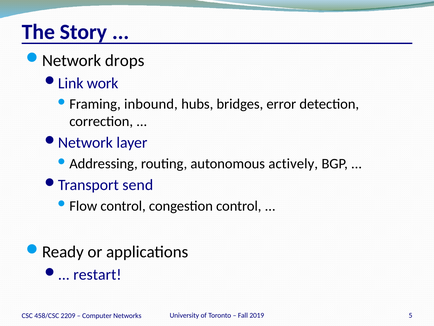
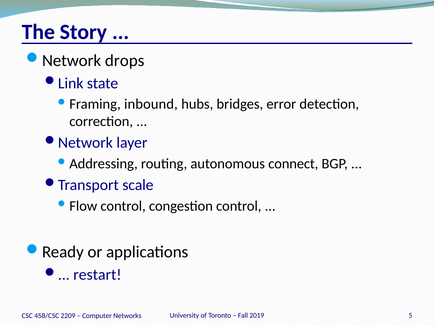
work: work -> state (103, 83)
actively: actively -> connect (293, 163)
send: send -> scale (138, 185)
